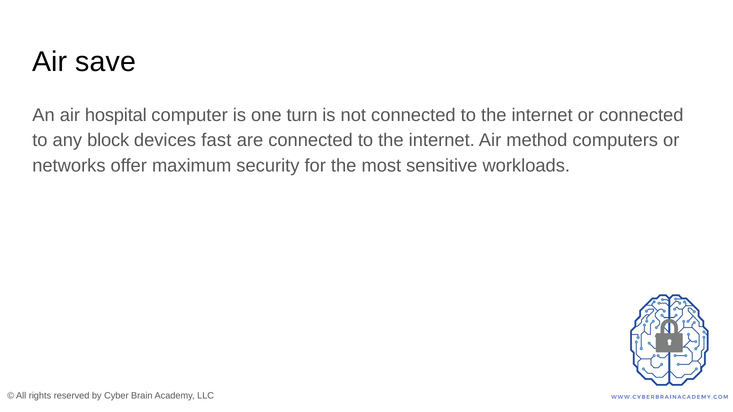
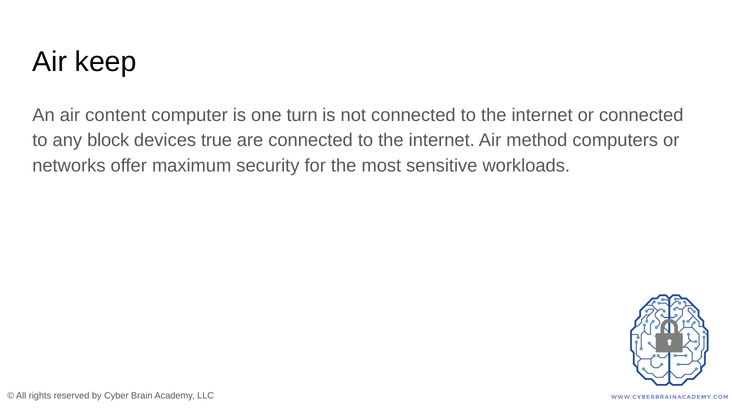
save: save -> keep (106, 62)
hospital: hospital -> content (116, 115)
fast: fast -> true (217, 141)
